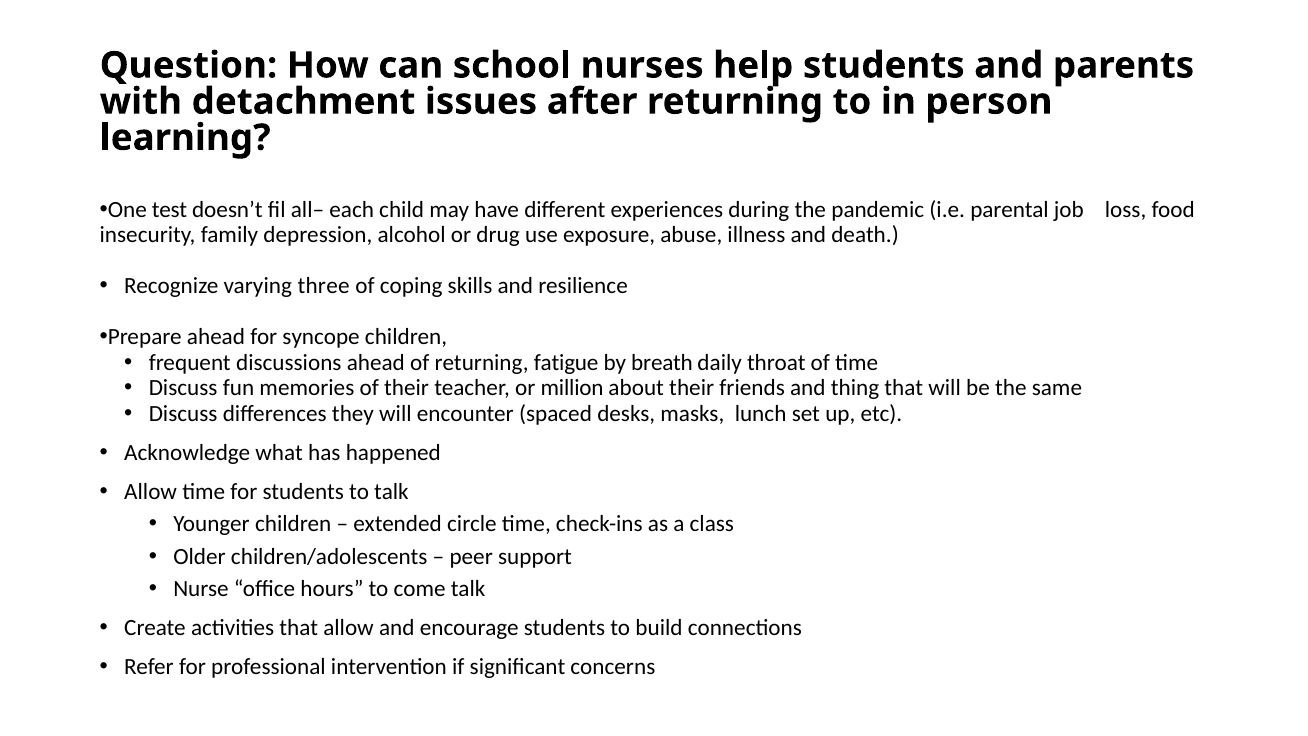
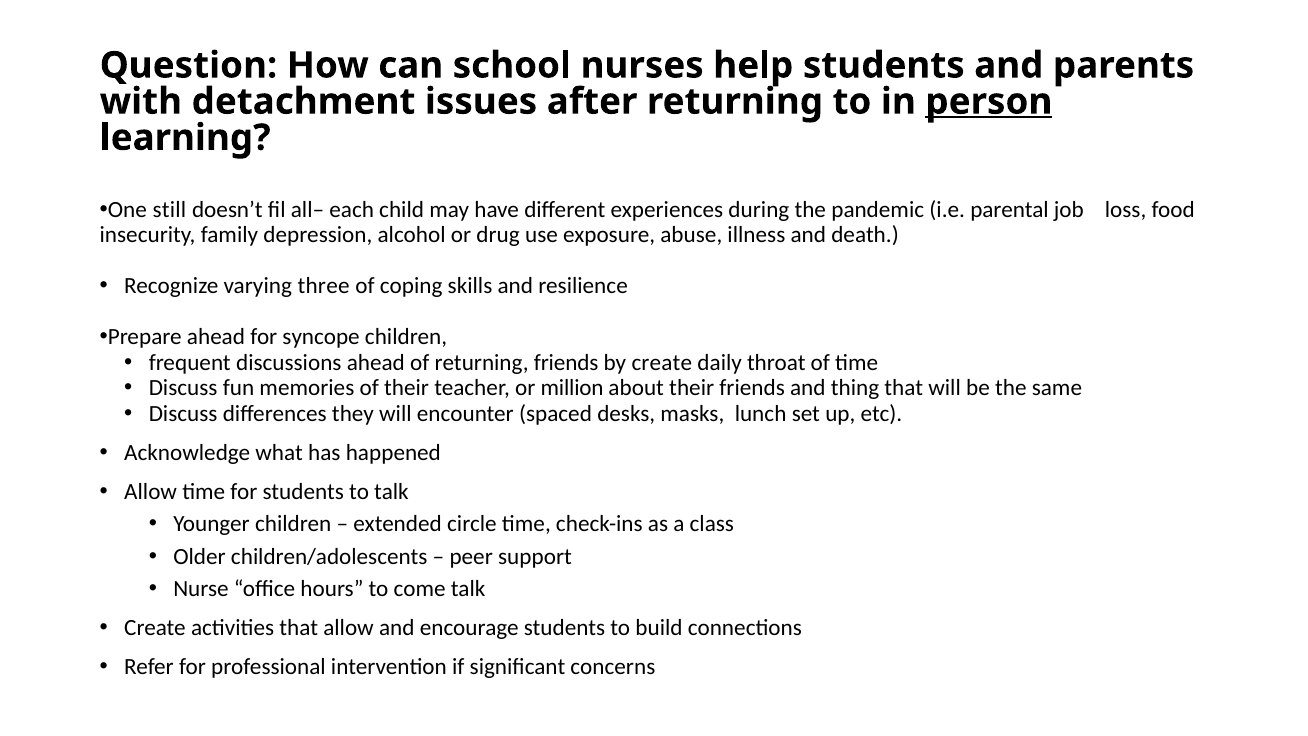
person underline: none -> present (989, 102)
back: back -> prior (178, 184)
test: test -> still (169, 210)
returning fatigue: fatigue -> friends (566, 363)
by breath: breath -> create (662, 363)
